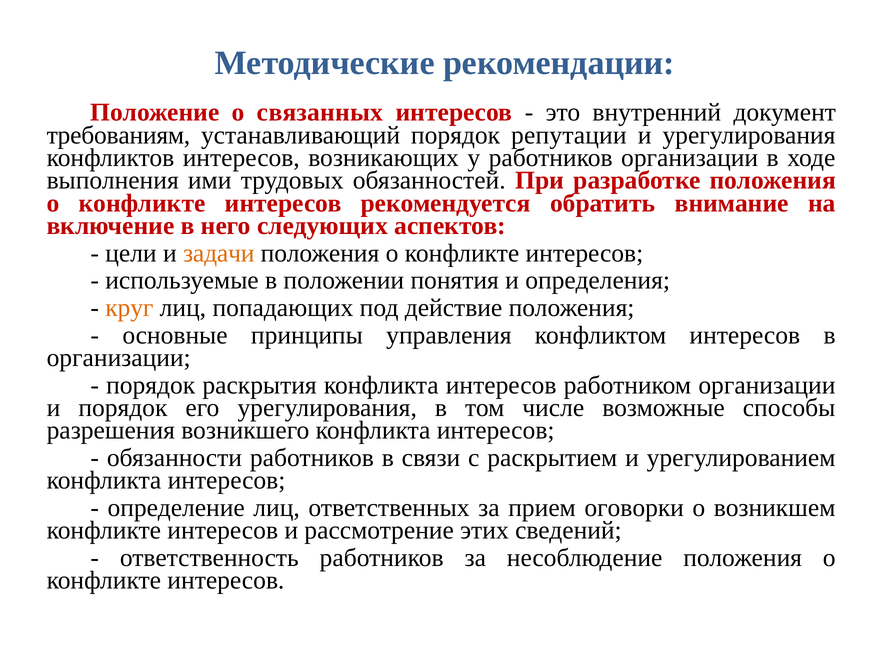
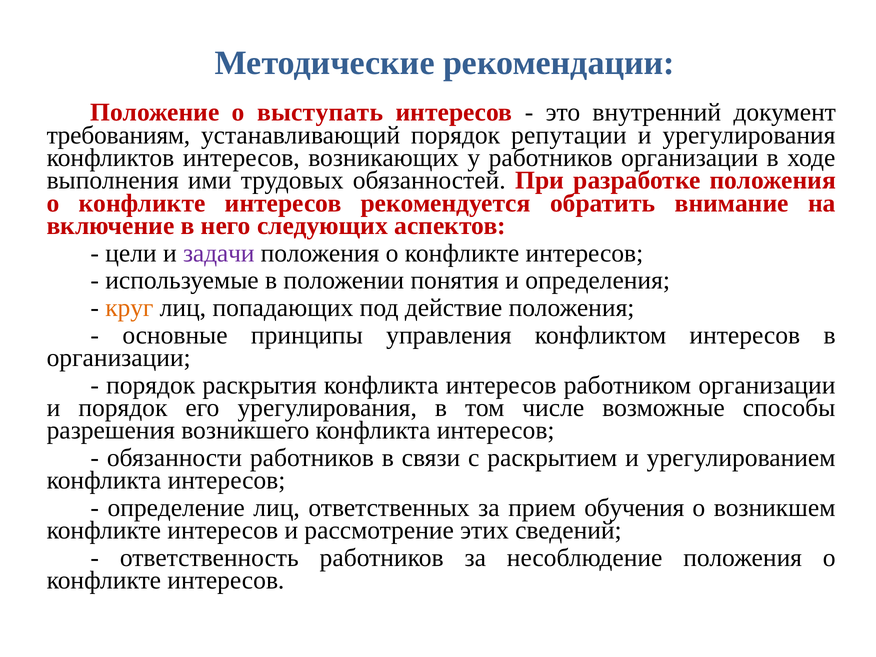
связанных: связанных -> выступать (320, 113)
задачи colour: orange -> purple (219, 253)
оговорки: оговорки -> обучения (634, 508)
